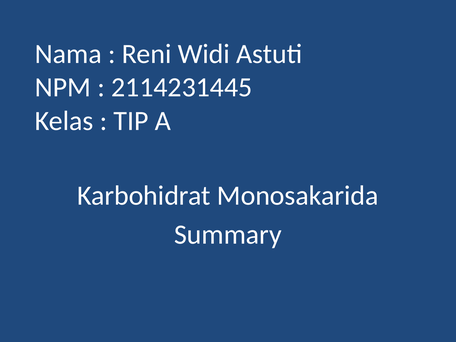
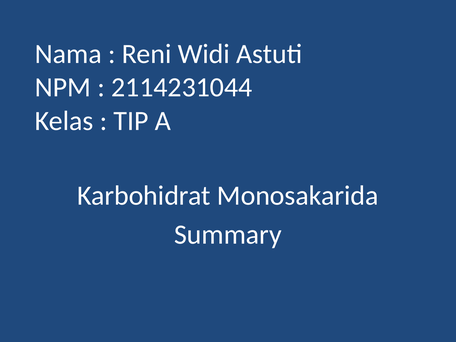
2114231445: 2114231445 -> 2114231044 (182, 87)
